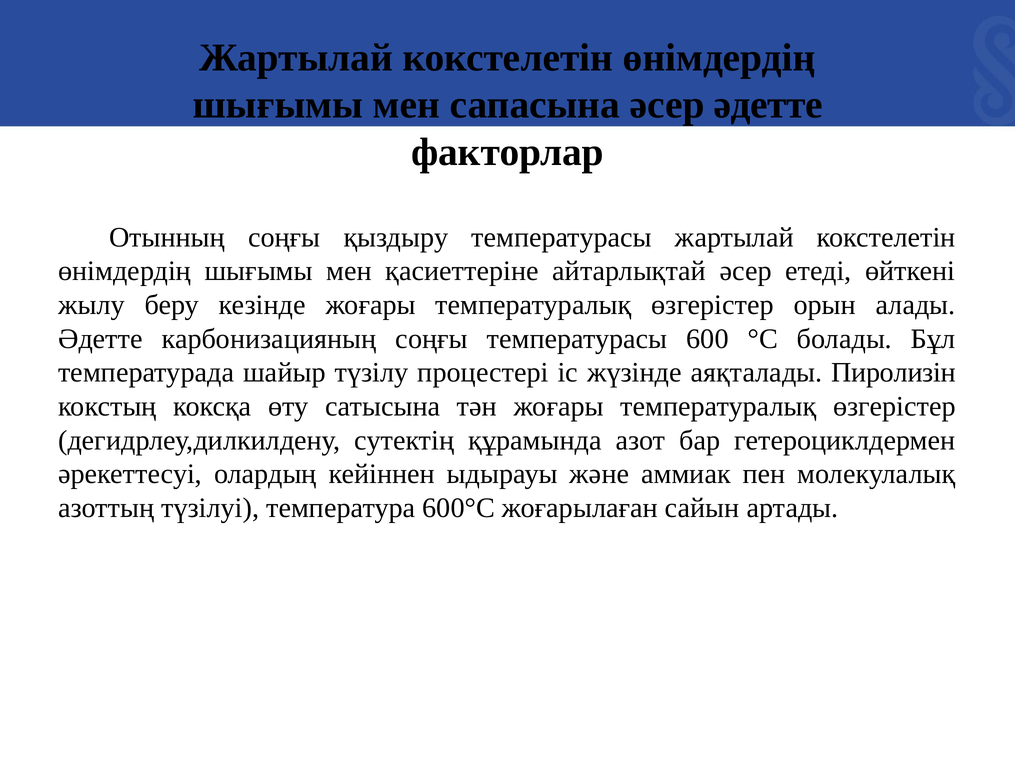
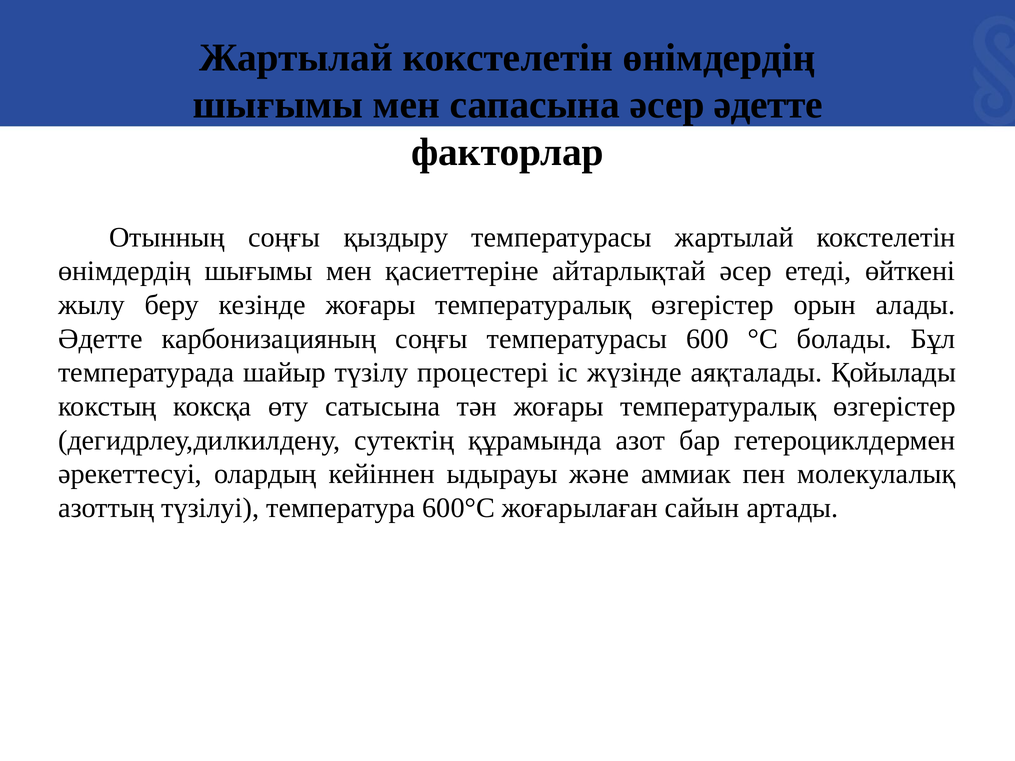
Пиролизін: Пиролизін -> Қойылады (894, 373)
